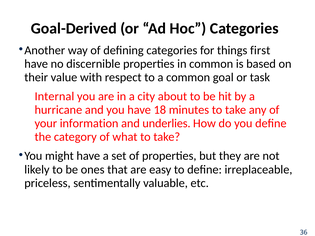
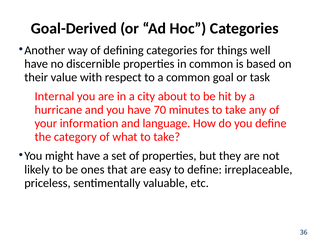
first: first -> well (260, 50)
18: 18 -> 70 (160, 110)
underlies: underlies -> language (166, 124)
